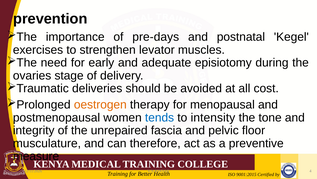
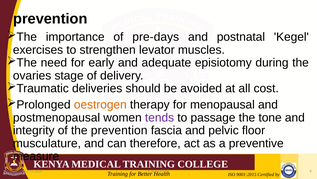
tends colour: blue -> purple (160, 117)
intensity: intensity -> passage (213, 117)
the unrepaired: unrepaired -> prevention (119, 130)
